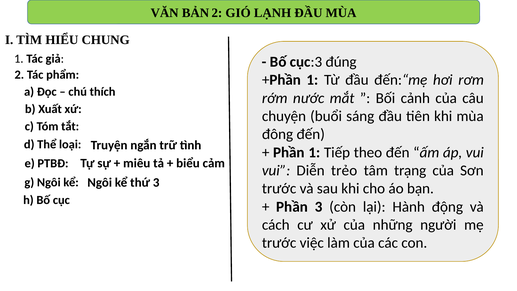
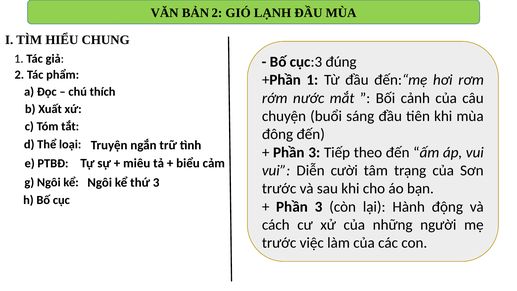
1: 1 -> 3 (314, 152)
trẻo: trẻo -> cười (344, 170)
